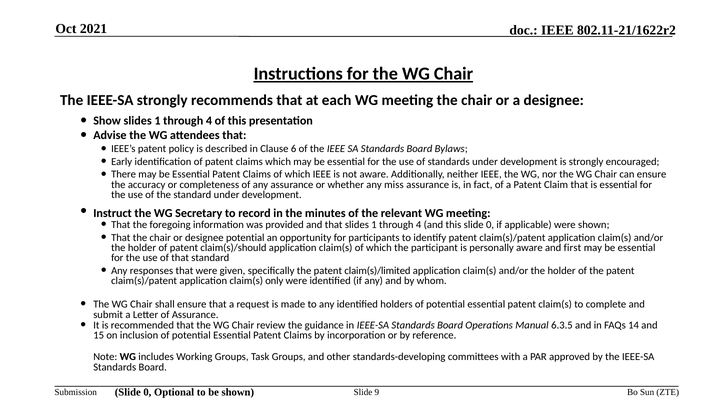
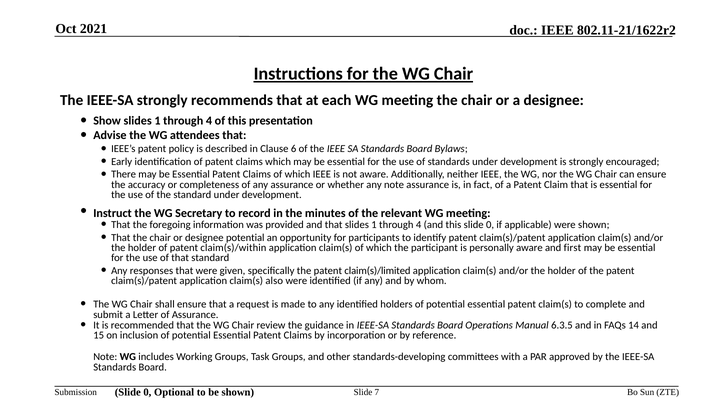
any miss: miss -> note (394, 185)
claim(s)/should: claim(s)/should -> claim(s)/within (233, 248)
only: only -> also (274, 281)
9: 9 -> 7 (377, 392)
